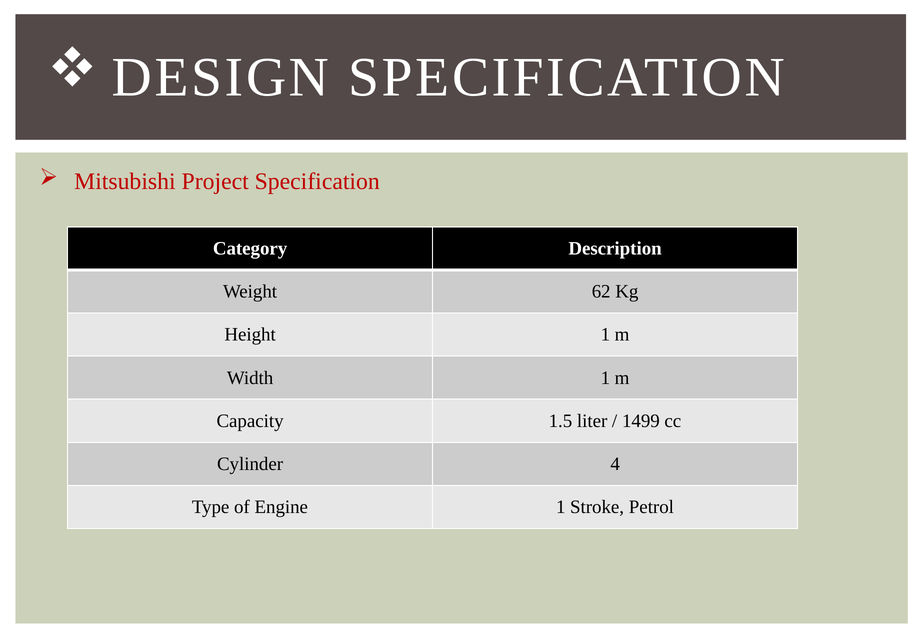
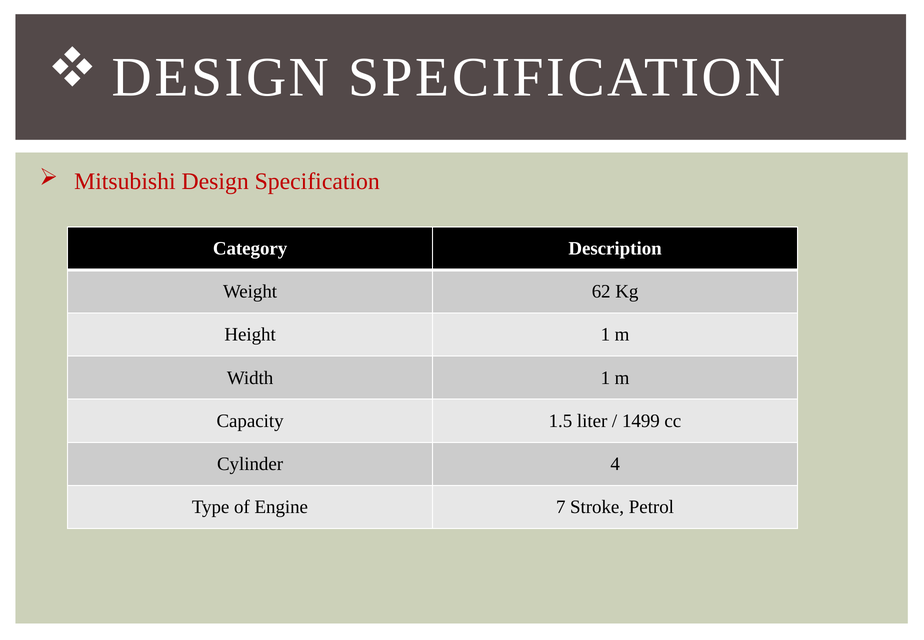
Mitsubishi Project: Project -> Design (215, 181)
Engine 1: 1 -> 7 (561, 507)
